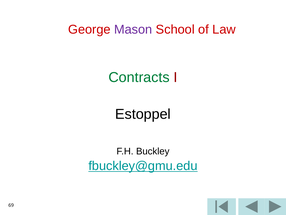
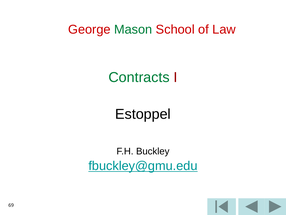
Mason colour: purple -> green (133, 29)
